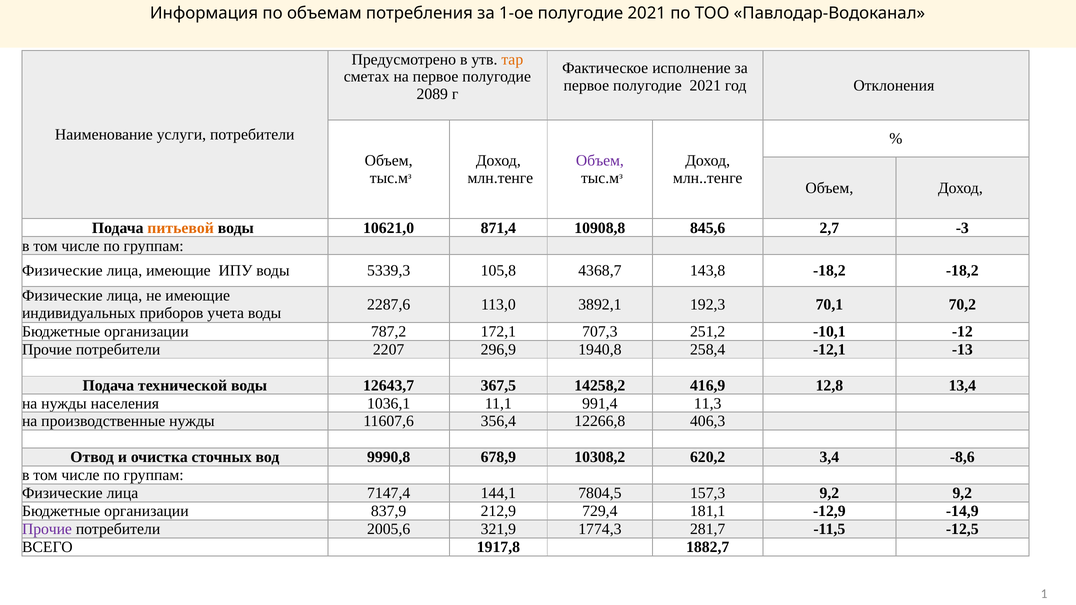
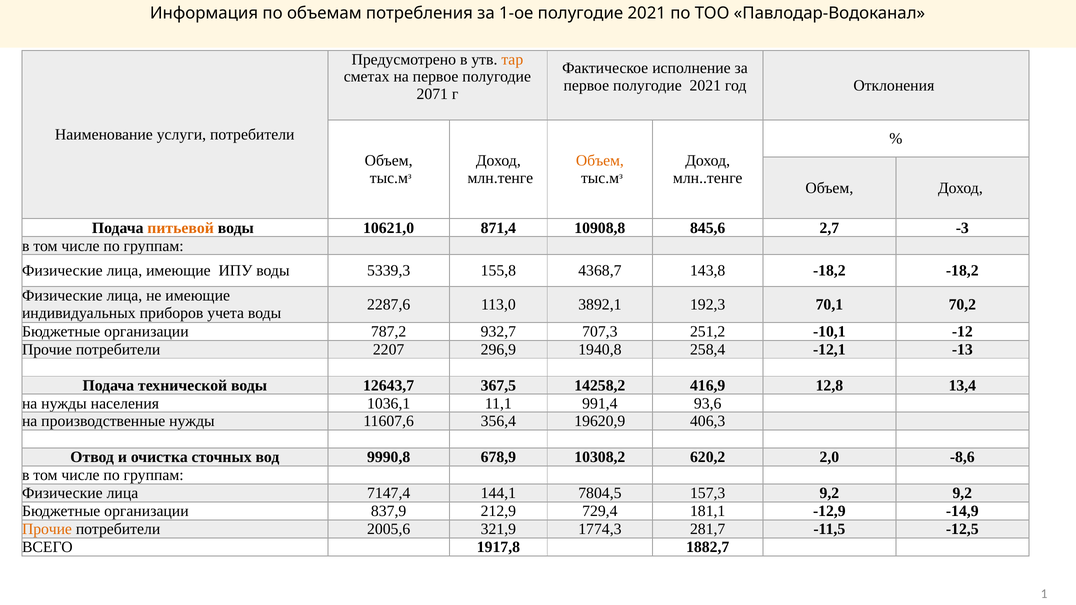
2089: 2089 -> 2071 (432, 94)
Объем colour: purple -> orange (600, 161)
105,8: 105,8 -> 155,8 (498, 271)
172,1: 172,1 -> 932,7 (498, 332)
11,3: 11,3 -> 93,6 (708, 403)
12266,8: 12266,8 -> 19620,9 (600, 421)
3,4: 3,4 -> 2,0 (829, 457)
Прочие colour: purple -> orange (47, 529)
